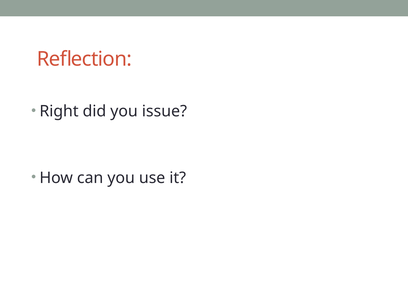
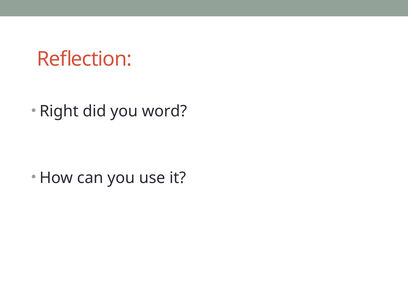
issue: issue -> word (164, 111)
